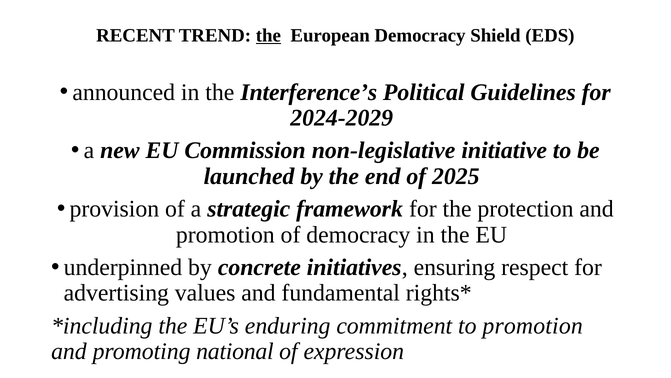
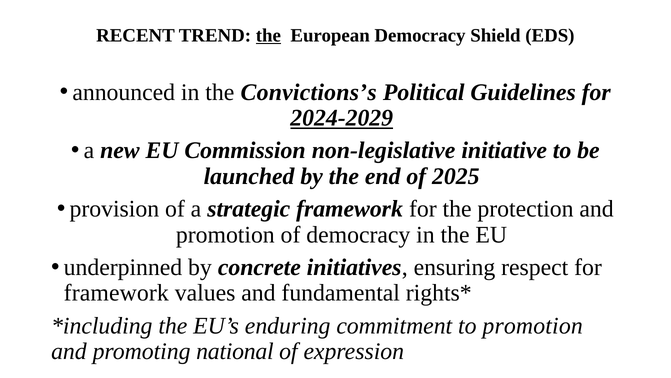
Interference’s: Interference’s -> Convictions’s (309, 92)
2024-2029 underline: none -> present (342, 118)
advertising: advertising -> framework (116, 293)
